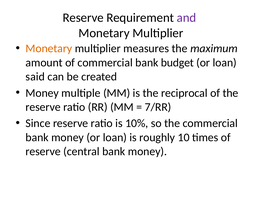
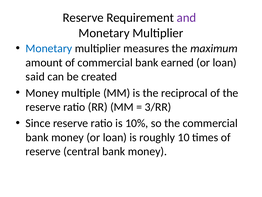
Monetary colour: orange -> blue (49, 48)
budget: budget -> earned (177, 62)
7/RR: 7/RR -> 3/RR (158, 107)
